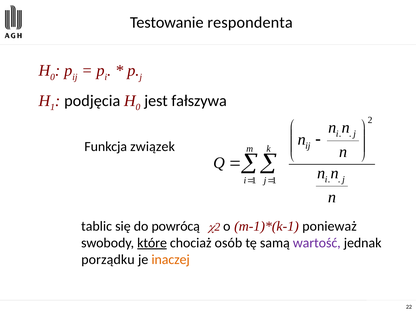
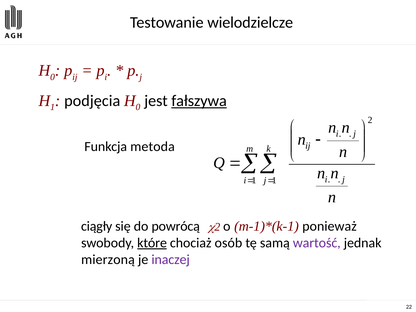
respondenta: respondenta -> wielodzielcze (250, 23)
fałszywa underline: none -> present (199, 101)
związek: związek -> metoda (153, 147)
tablic: tablic -> ciągły (97, 226)
porządku: porządku -> mierzoną (108, 260)
inaczej colour: orange -> purple (171, 260)
